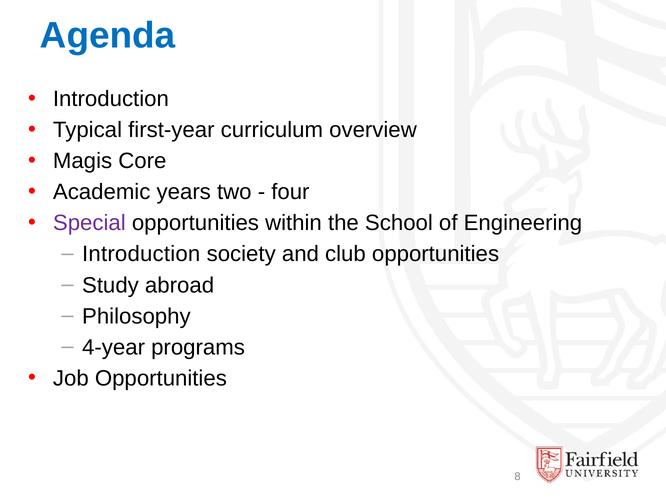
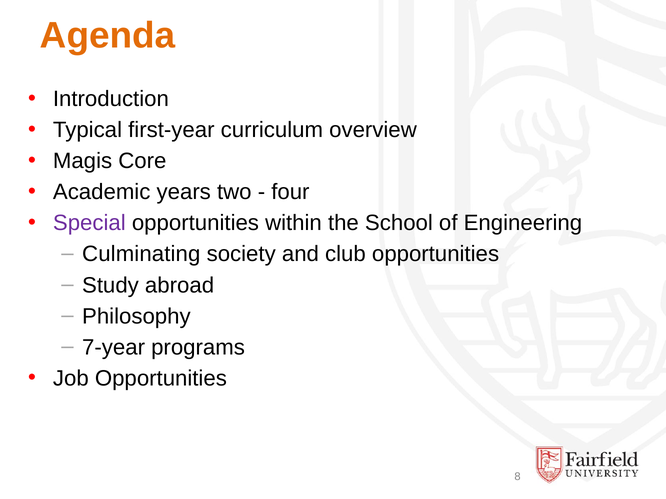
Agenda colour: blue -> orange (108, 35)
Introduction: Introduction -> Culminating (141, 254)
4-year: 4-year -> 7-year (114, 348)
